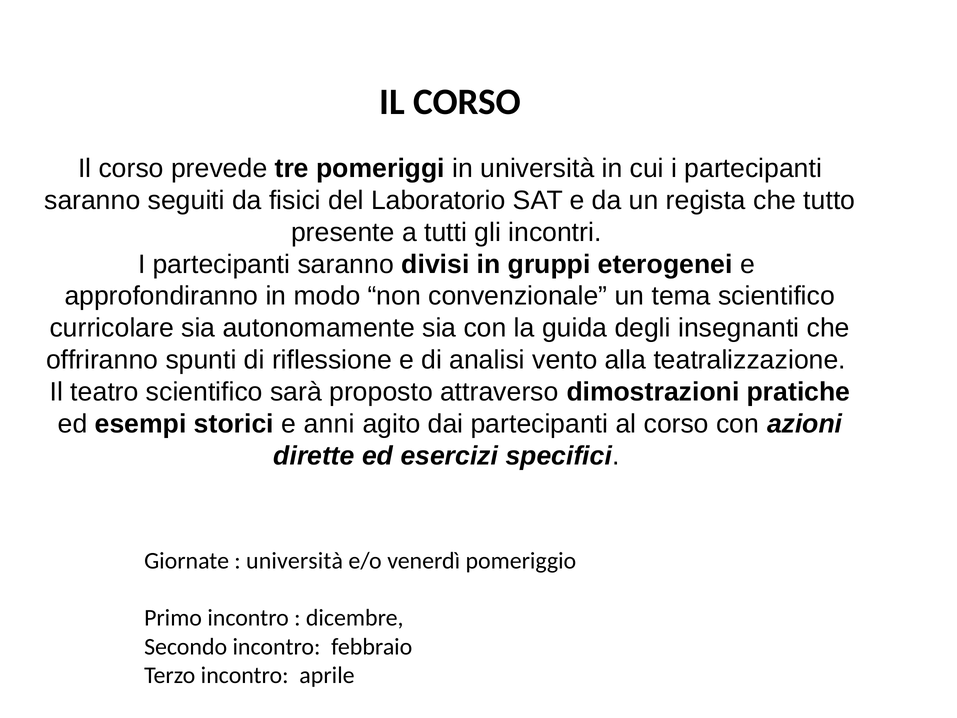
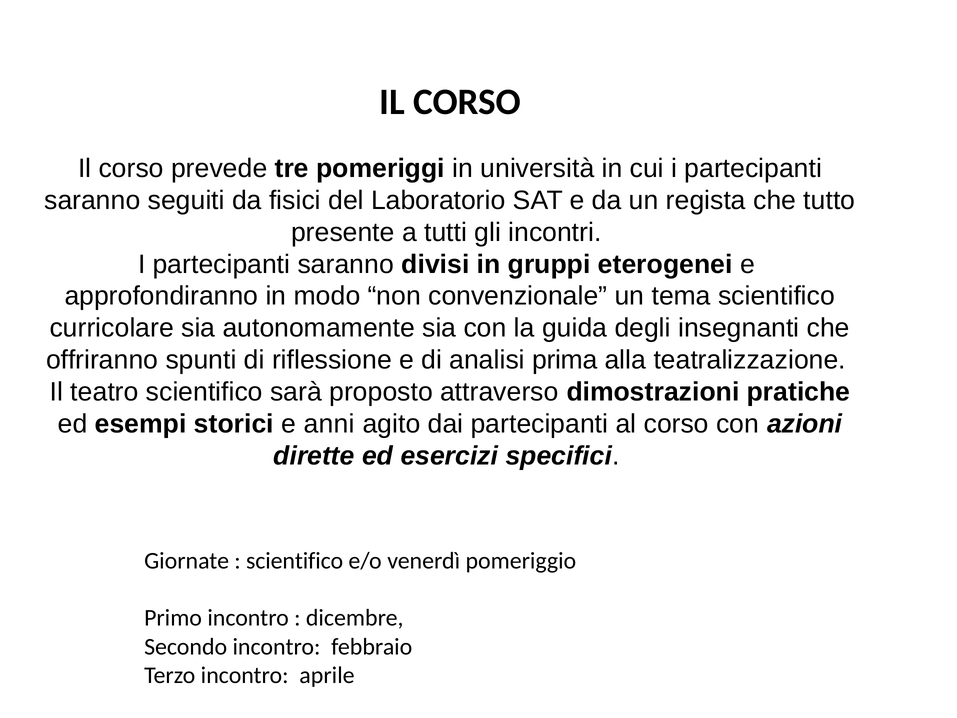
vento: vento -> prima (565, 360)
università: università -> scientifico (295, 560)
